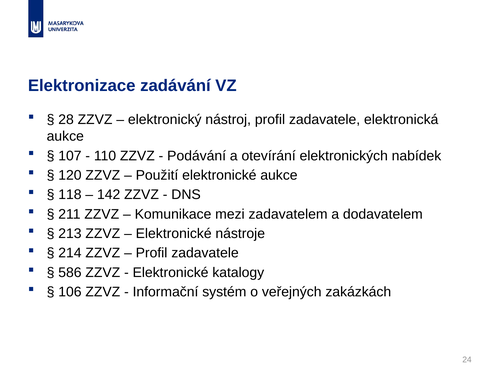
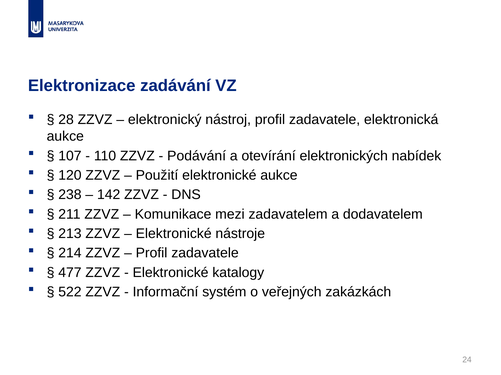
118: 118 -> 238 (70, 195)
586: 586 -> 477 (70, 273)
106: 106 -> 522 (70, 292)
